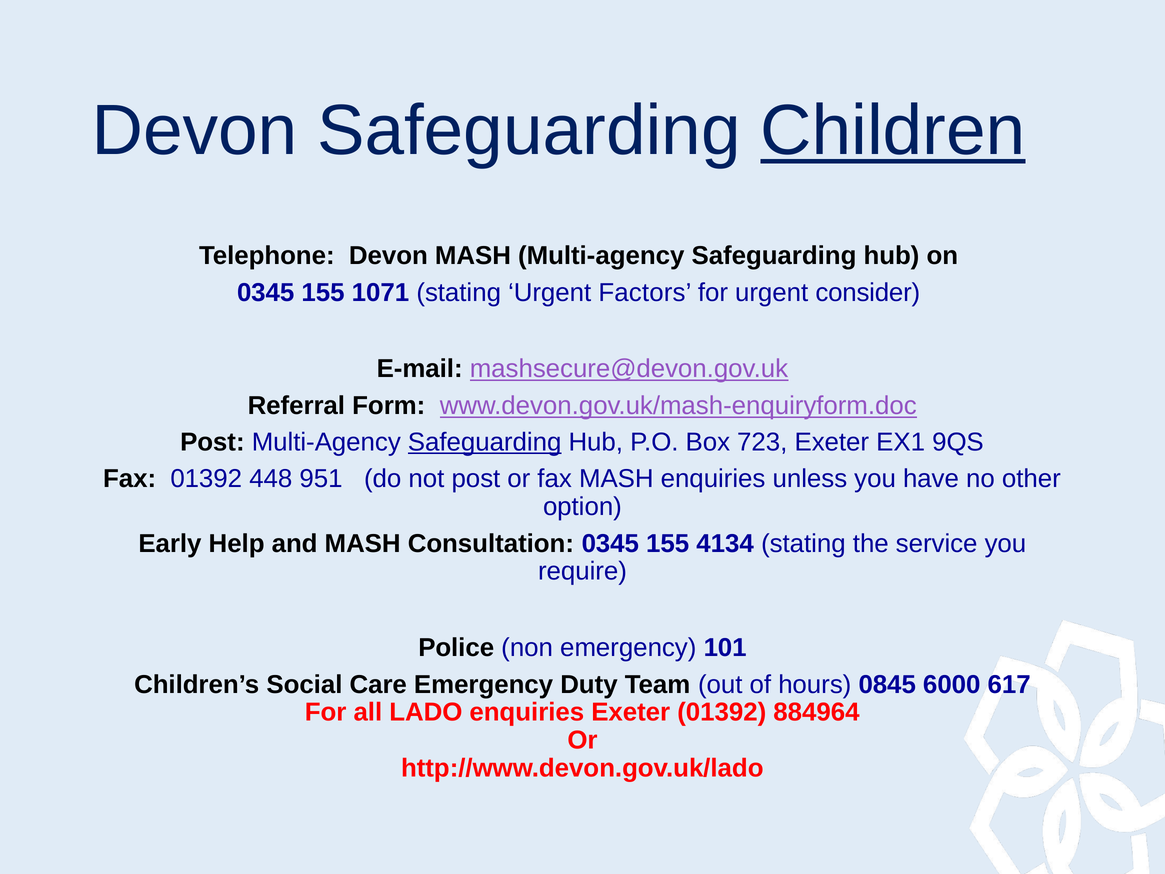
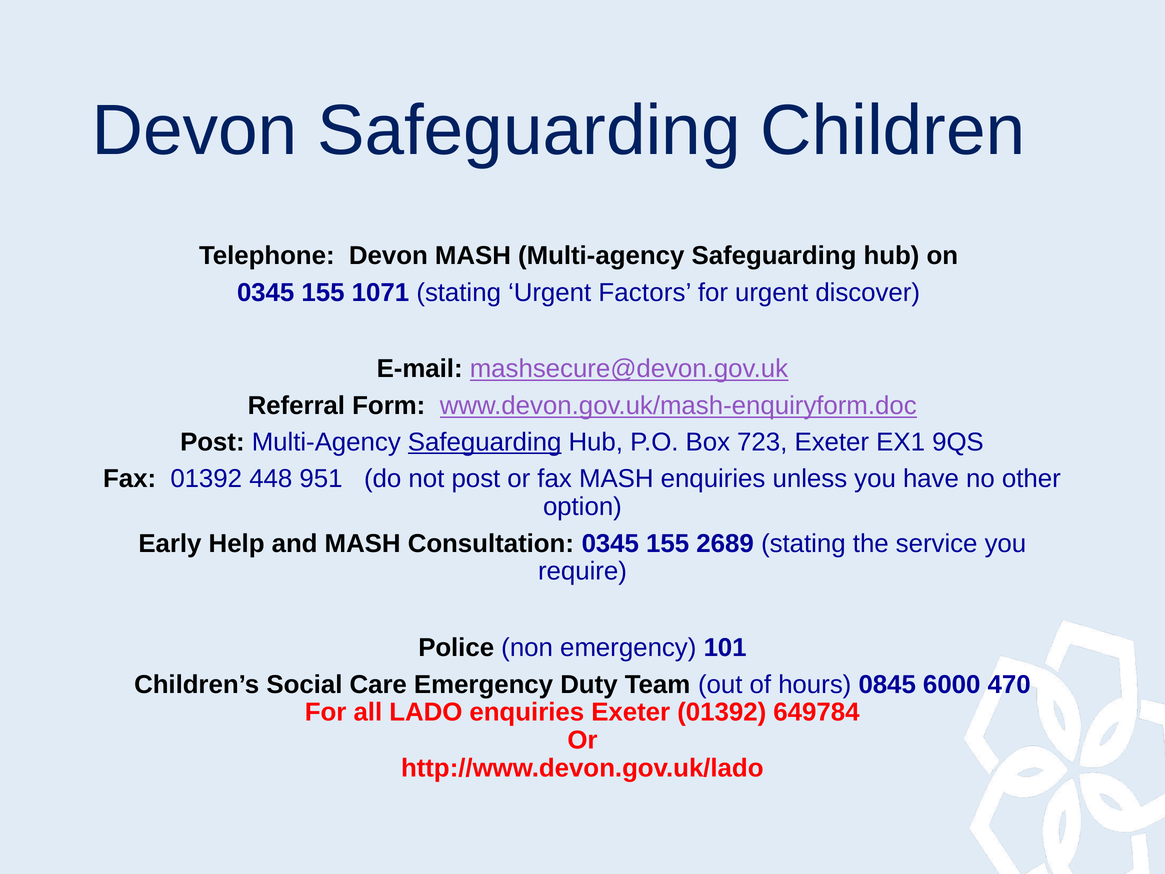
Children underline: present -> none (893, 130)
consider: consider -> discover (868, 292)
4134: 4134 -> 2689 (725, 543)
617: 617 -> 470 (1009, 684)
884964: 884964 -> 649784 (816, 712)
